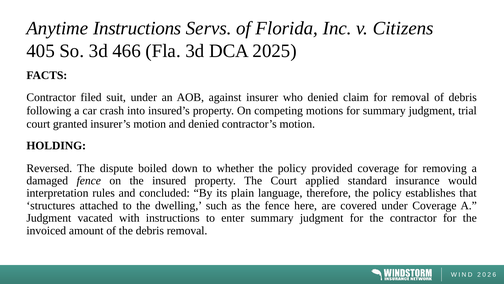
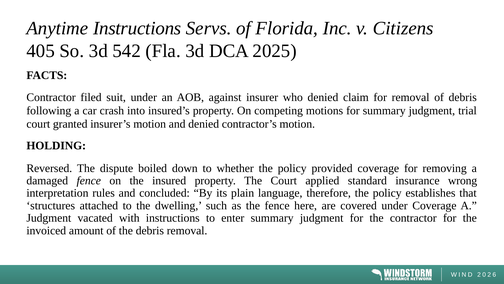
466: 466 -> 542 (127, 51)
would: would -> wrong (463, 180)
